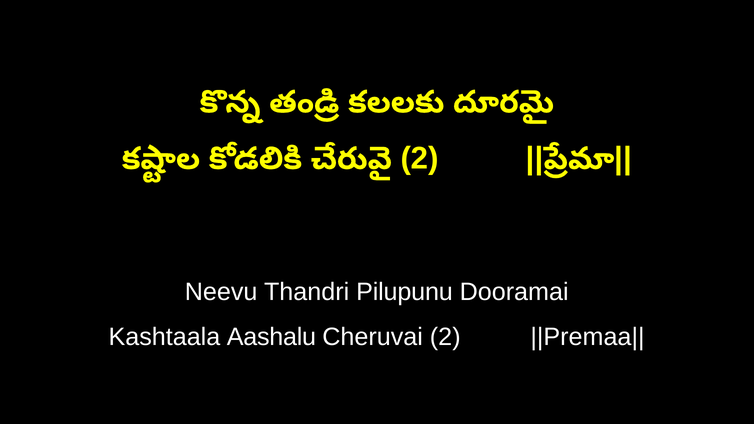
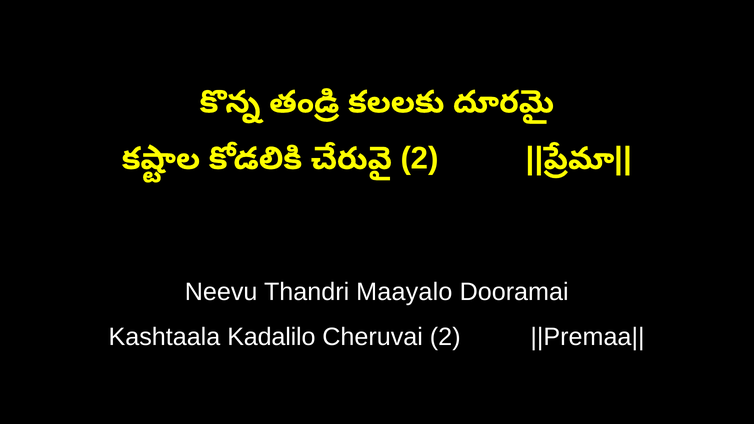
Pilupunu: Pilupunu -> Maayalo (404, 292)
Aashalu: Aashalu -> Kadalilo (271, 337)
